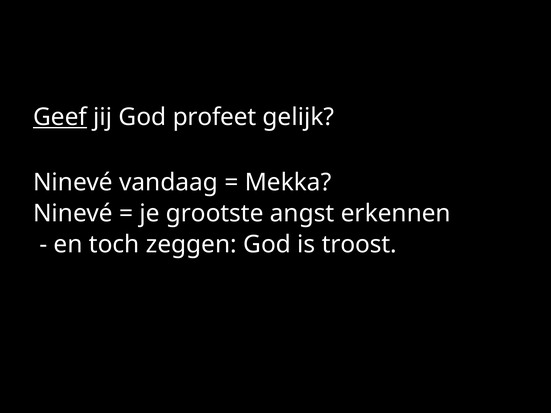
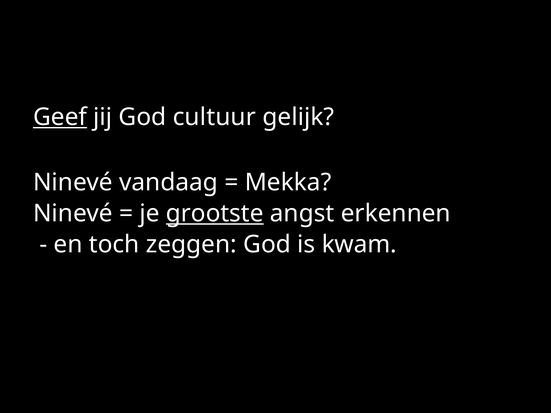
profeet: profeet -> cultuur (214, 117)
grootste underline: none -> present (215, 214)
troost: troost -> kwam (359, 245)
